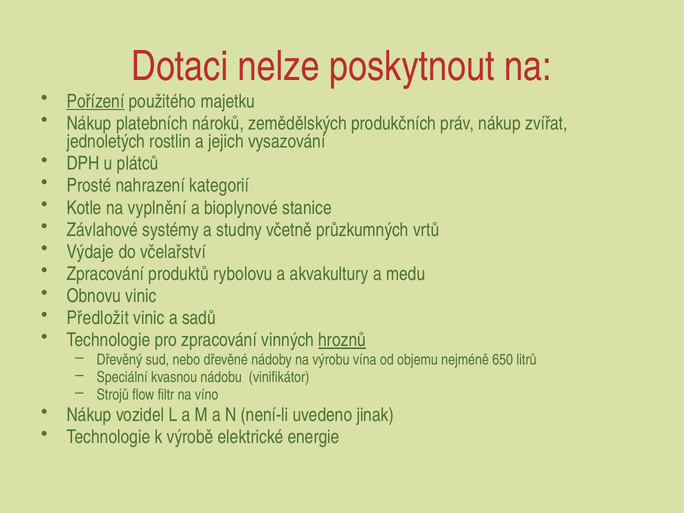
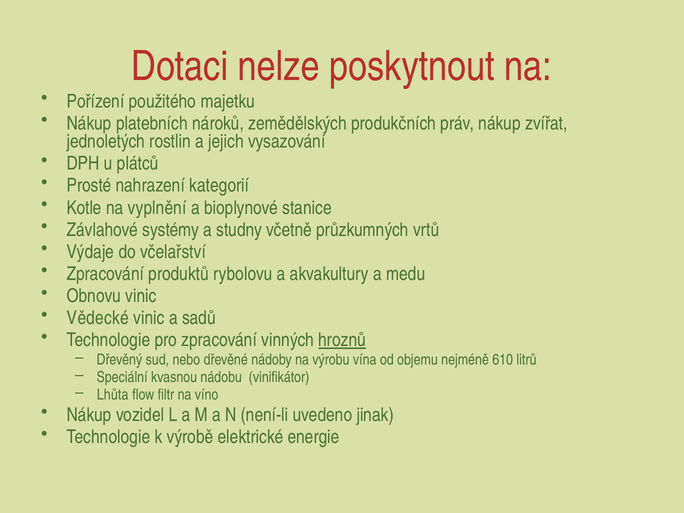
Pořízení underline: present -> none (96, 101)
Předložit: Předložit -> Vědecké (98, 318)
650: 650 -> 610 (503, 360)
Strojů: Strojů -> Lhůta (113, 395)
